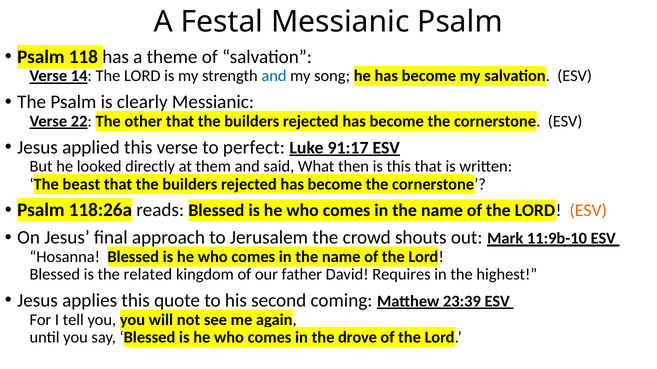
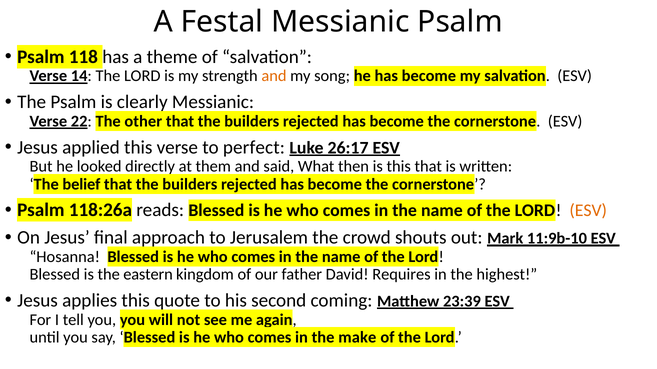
and colour: blue -> orange (274, 76)
91:17: 91:17 -> 26:17 (348, 148)
beast: beast -> belief (81, 184)
related: related -> eastern (148, 275)
drove: drove -> make (357, 338)
